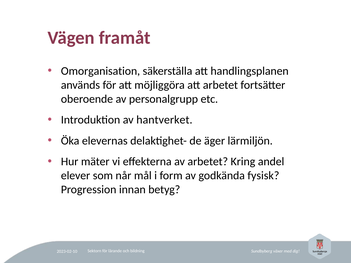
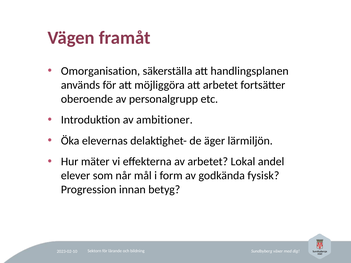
hantverket: hantverket -> ambitioner (164, 120)
Kring: Kring -> Lokal (243, 162)
